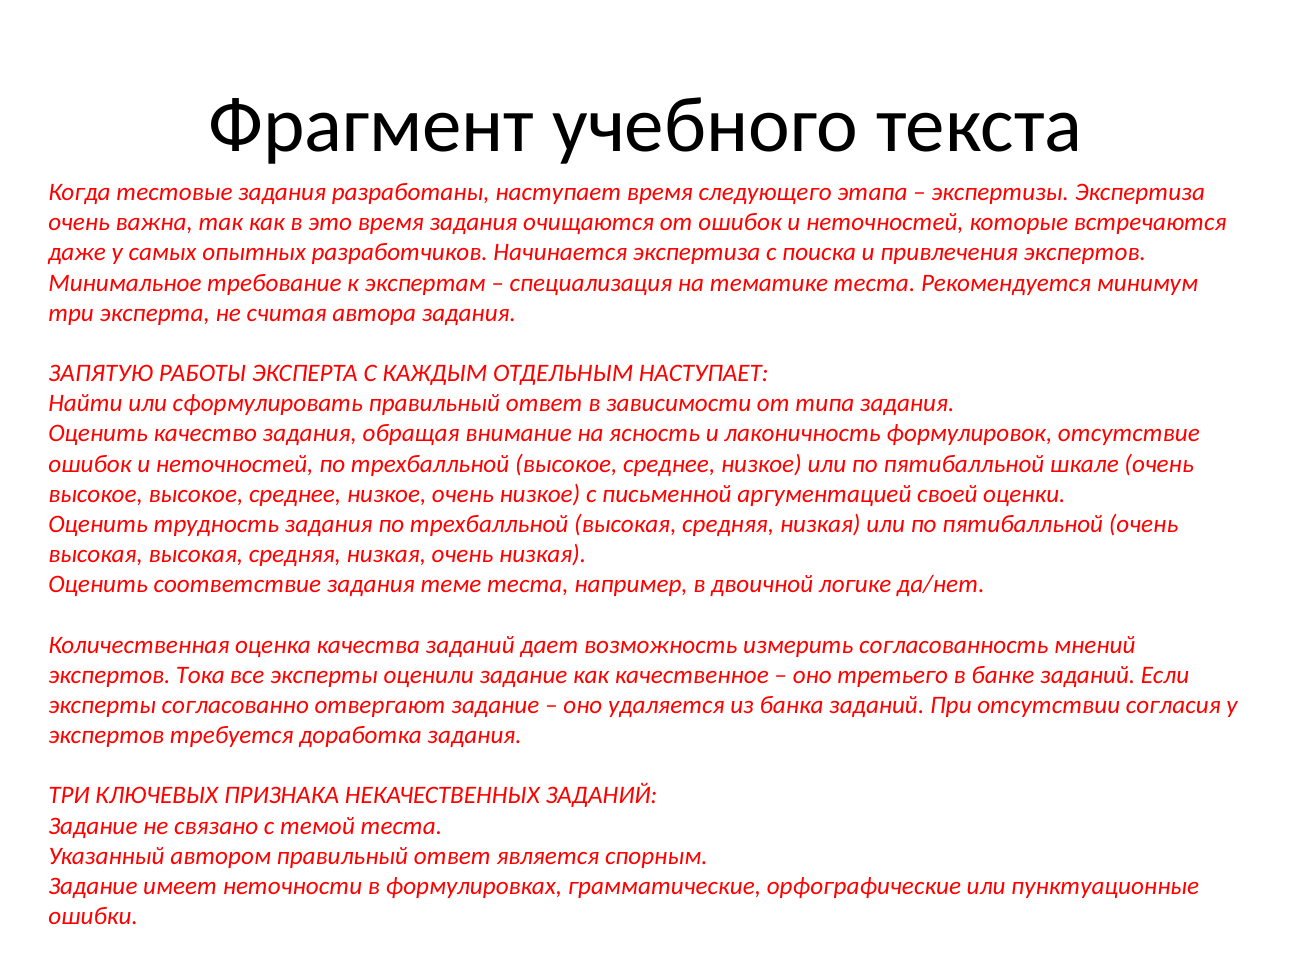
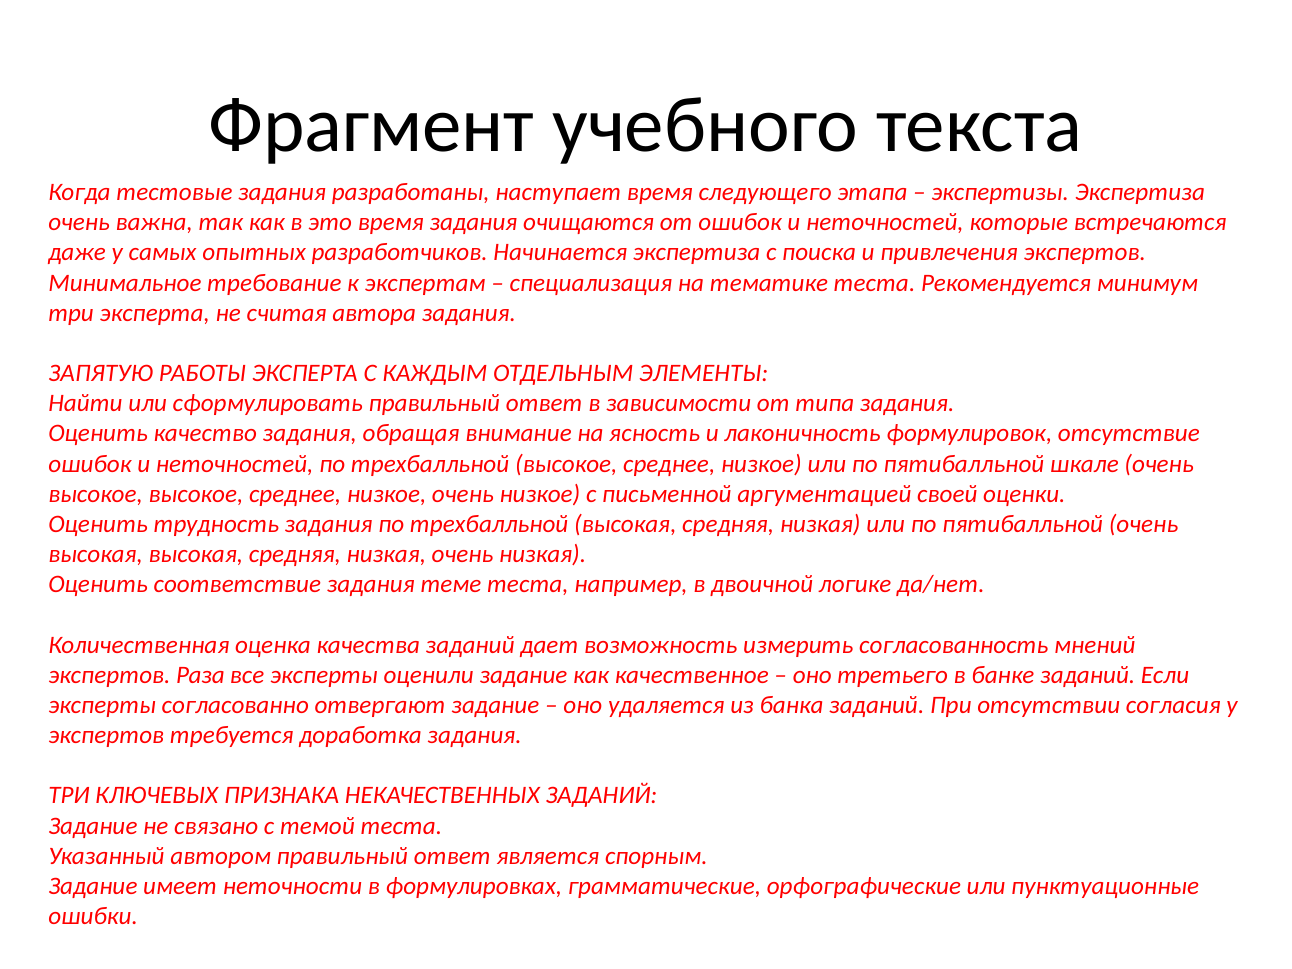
ОТДЕЛЬНЫМ НАСТУПАЕТ: НАСТУПАЕТ -> ЭЛЕМЕНТЫ (704, 373)
Тока: Тока -> Раза (200, 675)
